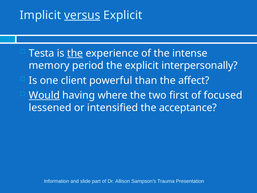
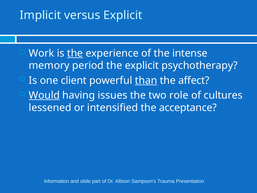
versus underline: present -> none (82, 15)
Testa: Testa -> Work (41, 53)
interpersonally: interpersonally -> psychotherapy (200, 66)
than underline: none -> present (146, 80)
where: where -> issues (113, 95)
first: first -> role (179, 95)
focused: focused -> cultures (223, 95)
